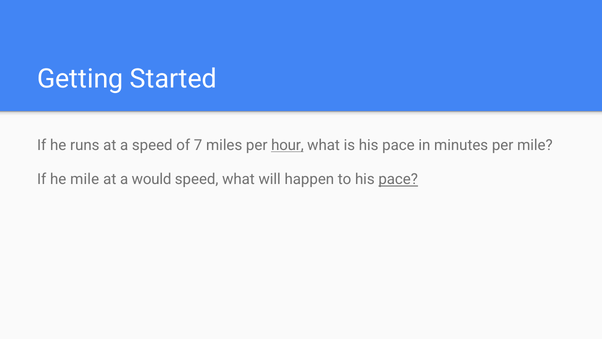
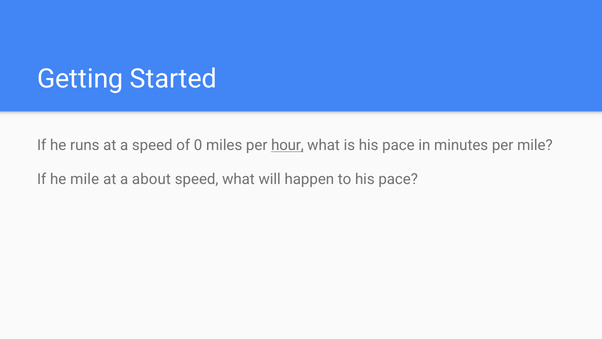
7: 7 -> 0 (198, 145)
would: would -> about (151, 179)
pace underline: present -> none (398, 179)
